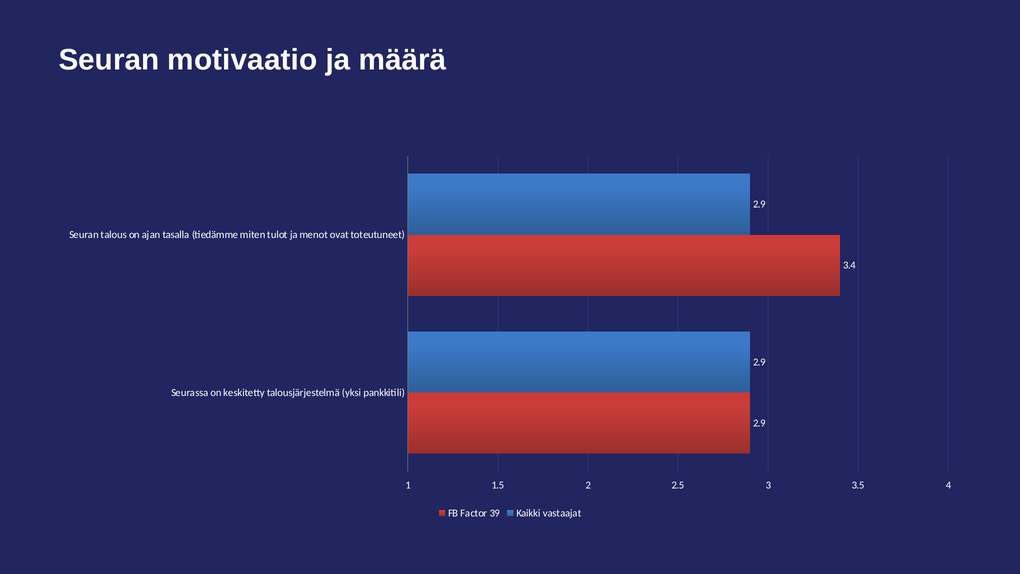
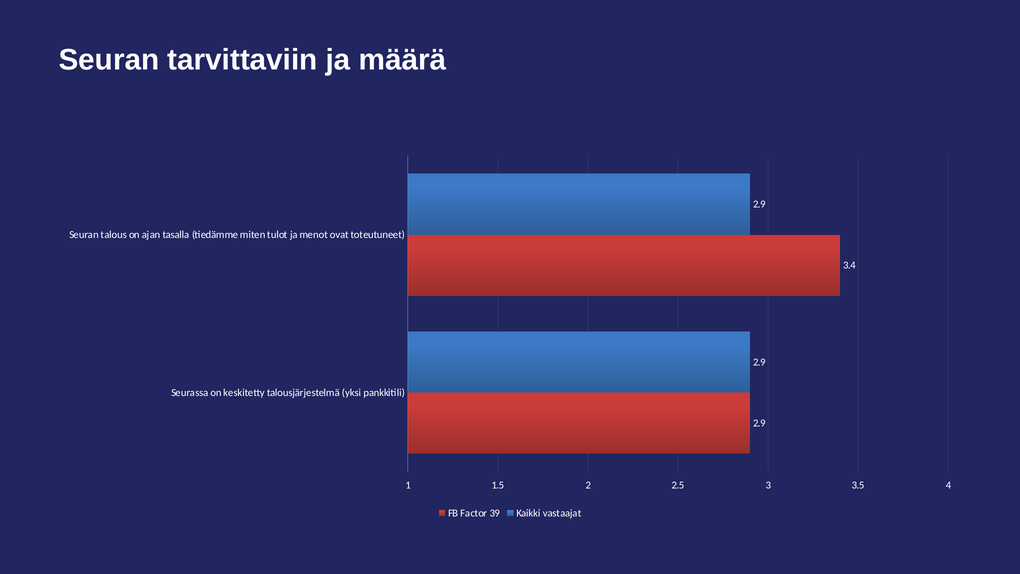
motivaatio: motivaatio -> tarvittaviin (242, 60)
